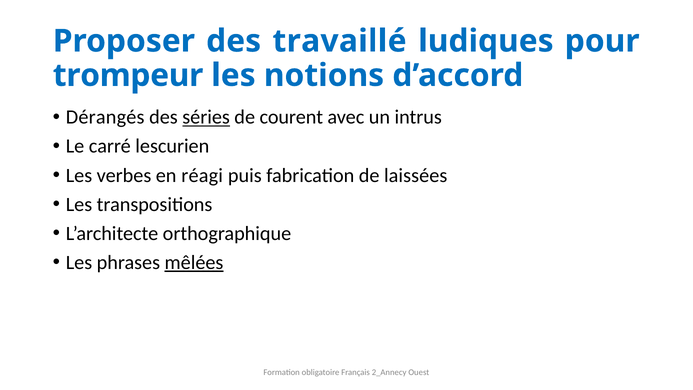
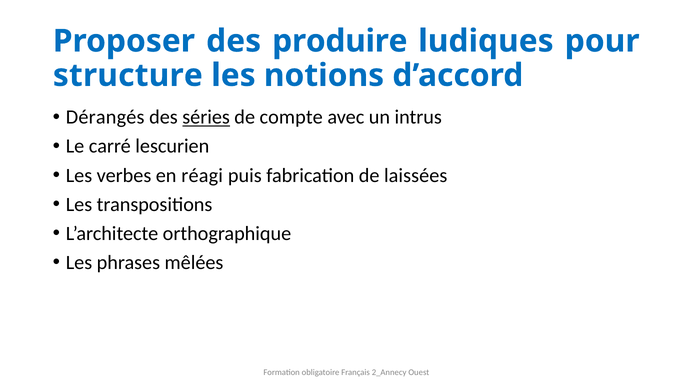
travaillé: travaillé -> produire (340, 41)
trompeur: trompeur -> structure (128, 75)
courent: courent -> compte (291, 117)
mêlées underline: present -> none (194, 262)
